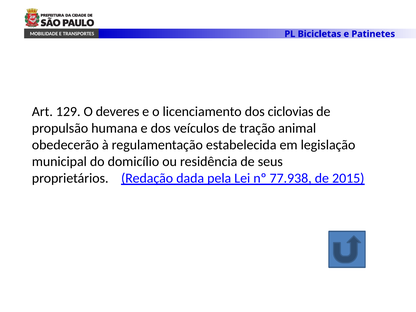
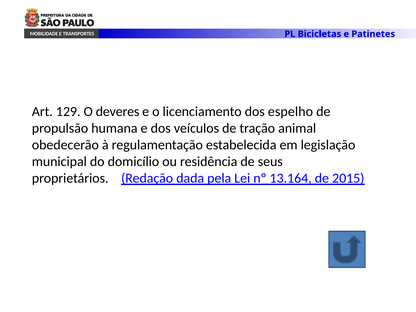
ciclovias: ciclovias -> espelho (290, 112)
77.938: 77.938 -> 13.164 (291, 178)
